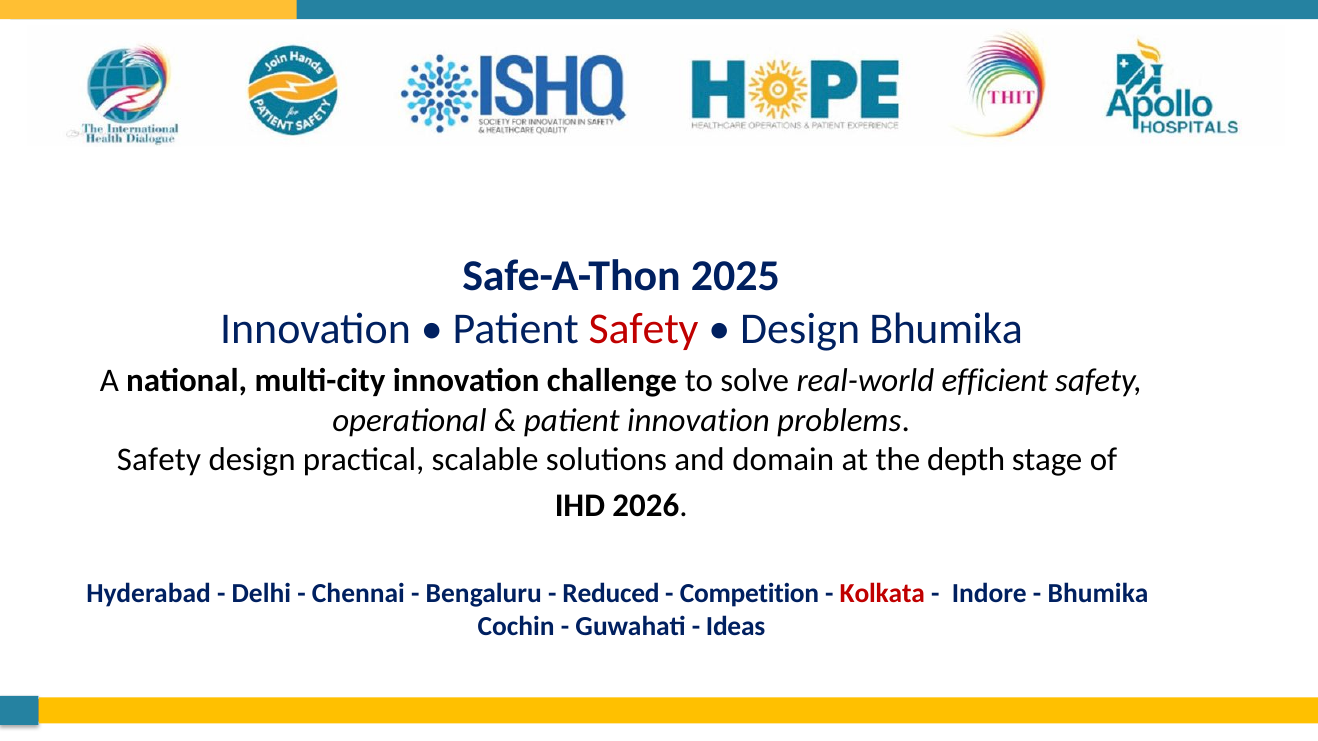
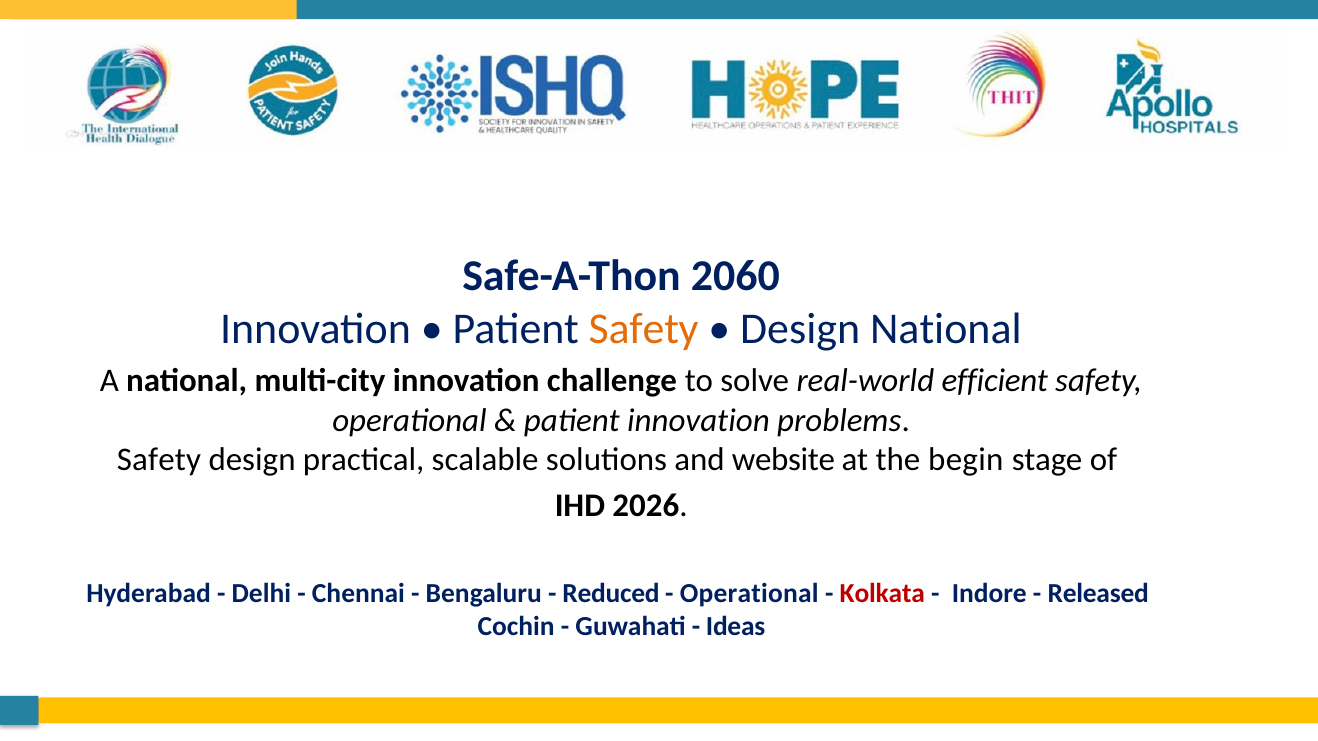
2025: 2025 -> 2060 (735, 276)
Safety colour: red -> orange (644, 329)
Design Bhumika: Bhumika -> National (946, 329)
domain: domain -> website (783, 460)
depth: depth -> begin (966, 460)
Competition: Competition -> Operational (749, 594)
Bhumika: Bhumika -> Released (1098, 594)
